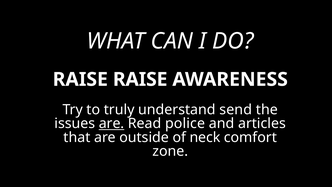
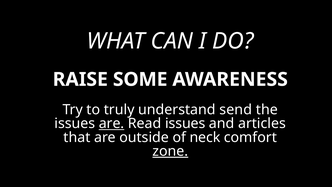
RAISE RAISE: RAISE -> SOME (140, 79)
Read police: police -> issues (185, 123)
zone underline: none -> present (170, 151)
